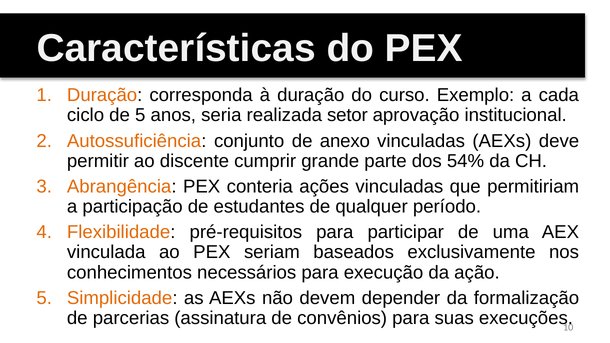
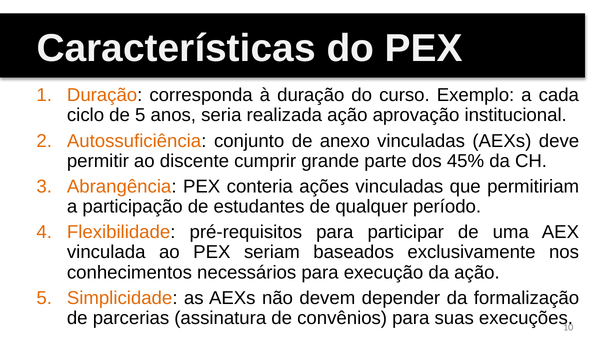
realizada setor: setor -> ação (347, 115)
54%: 54% -> 45% (466, 161)
